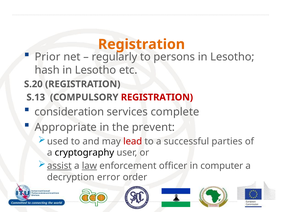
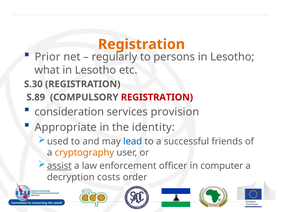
hash: hash -> what (47, 70)
S.20: S.20 -> S.30 (33, 84)
S.13: S.13 -> S.89 (36, 97)
complete: complete -> provision (175, 112)
prevent: prevent -> identity (153, 127)
lead colour: red -> blue (133, 141)
parties: parties -> friends (227, 141)
cryptography colour: black -> orange (84, 153)
law underline: present -> none (89, 166)
error: error -> costs (109, 177)
